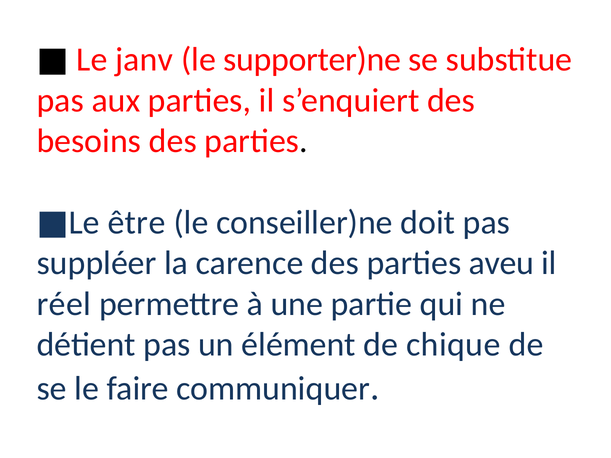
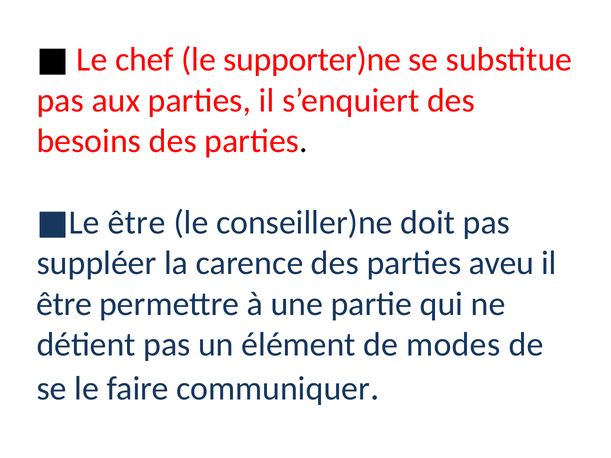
janv: janv -> chef (144, 60)
réel: réel -> être (64, 304)
chique: chique -> modes (453, 345)
